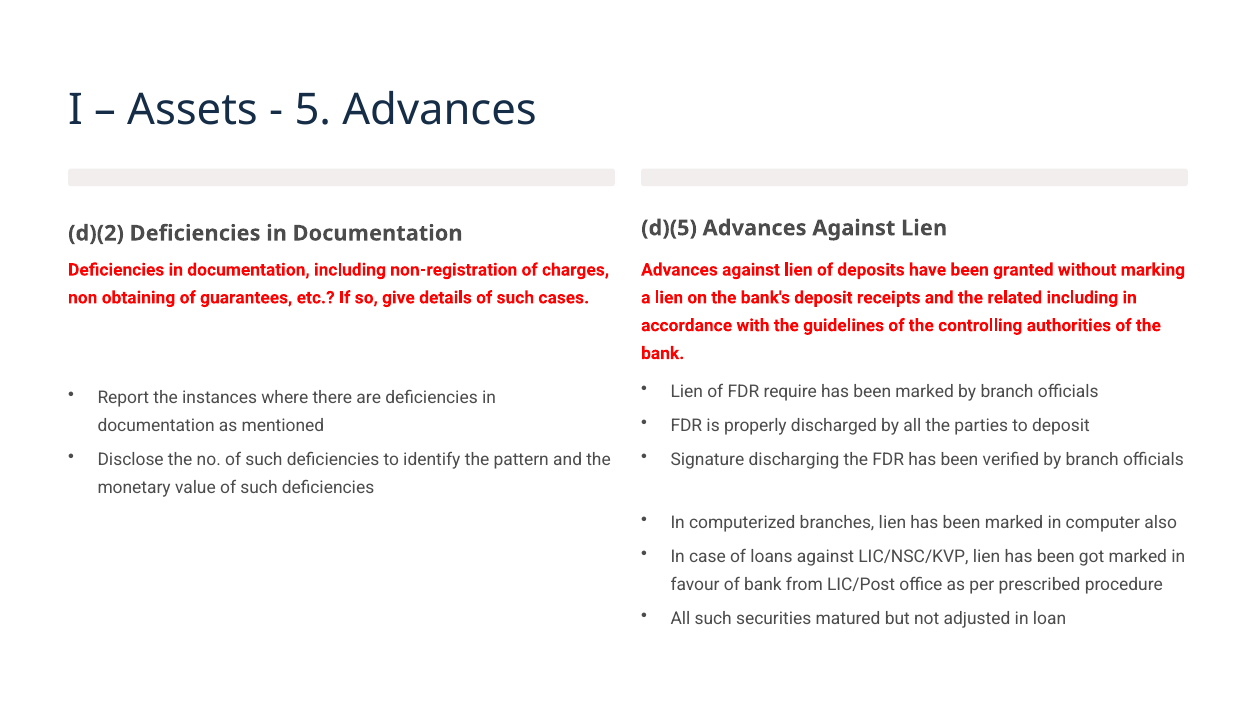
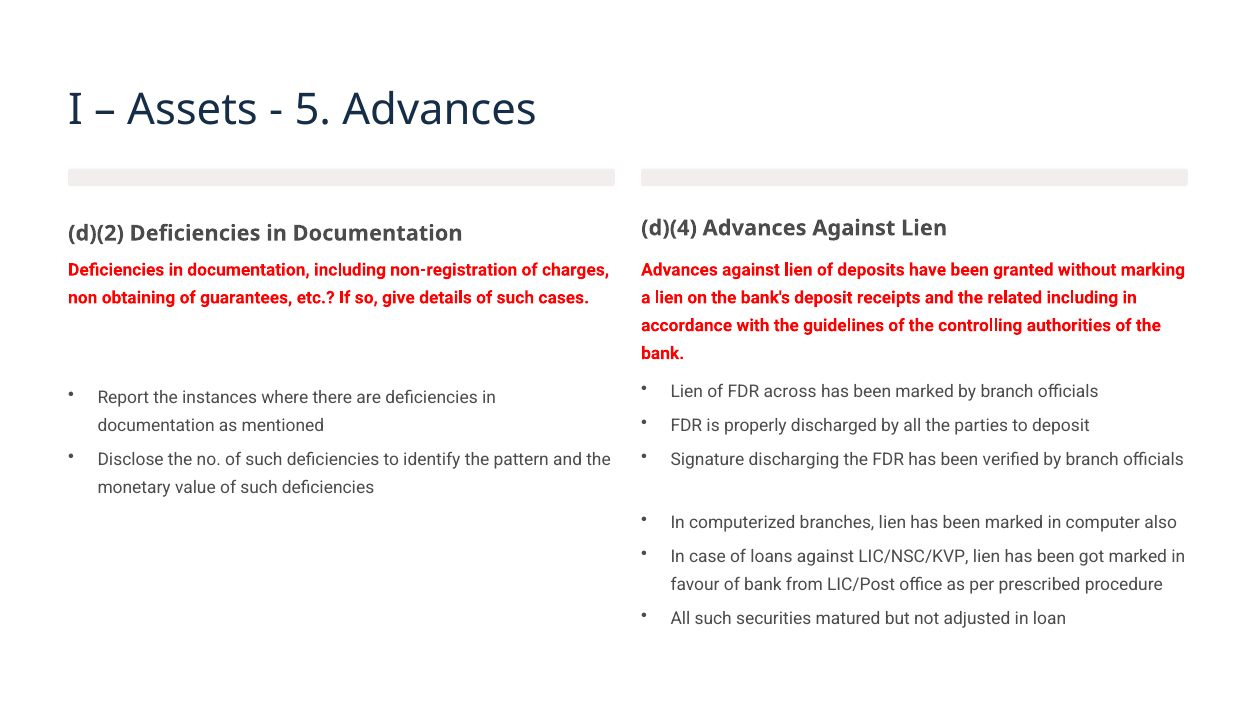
d)(5: d)(5 -> d)(4 (669, 228)
require: require -> across (790, 391)
